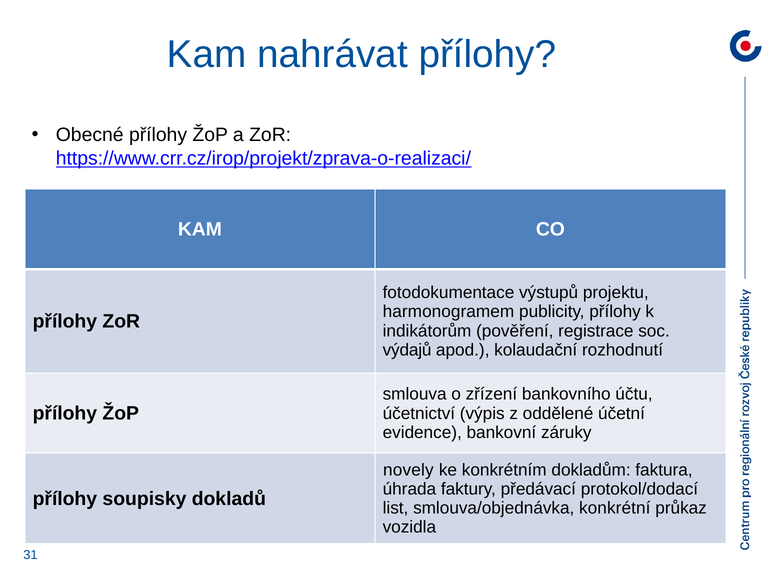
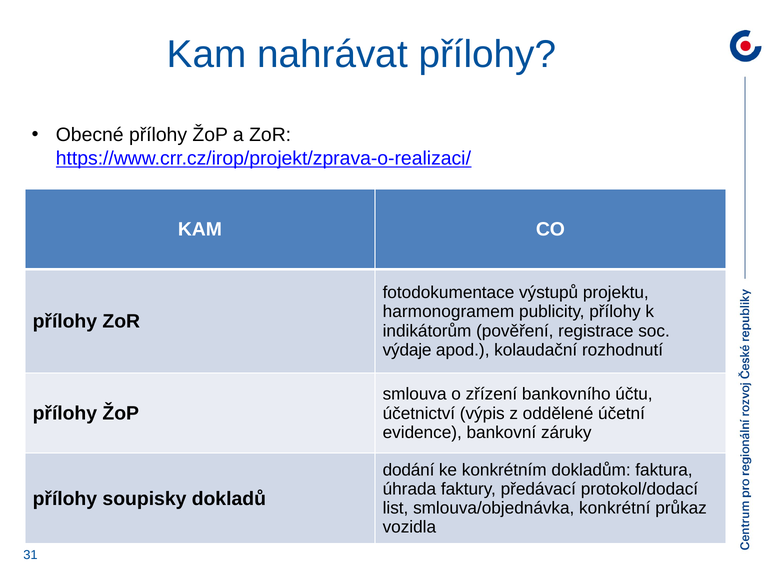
výdajů: výdajů -> výdaje (407, 350)
novely: novely -> dodání (409, 470)
